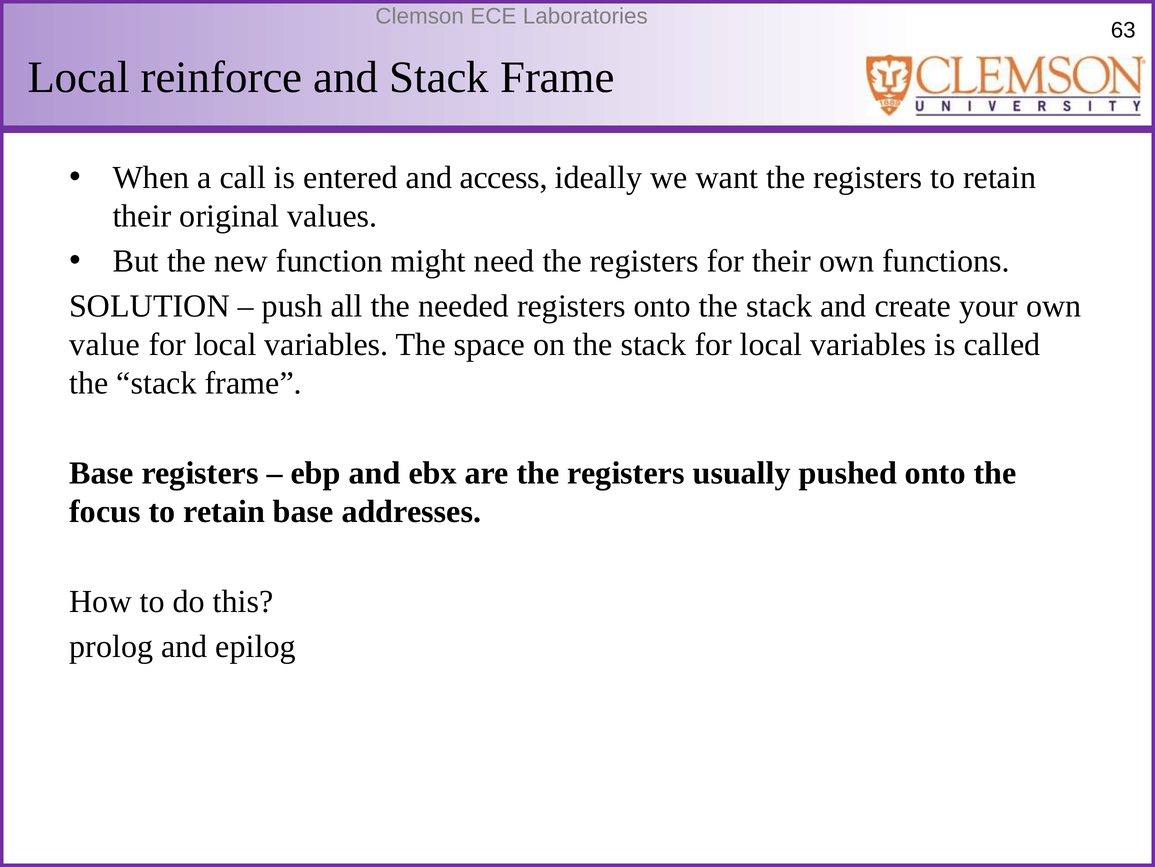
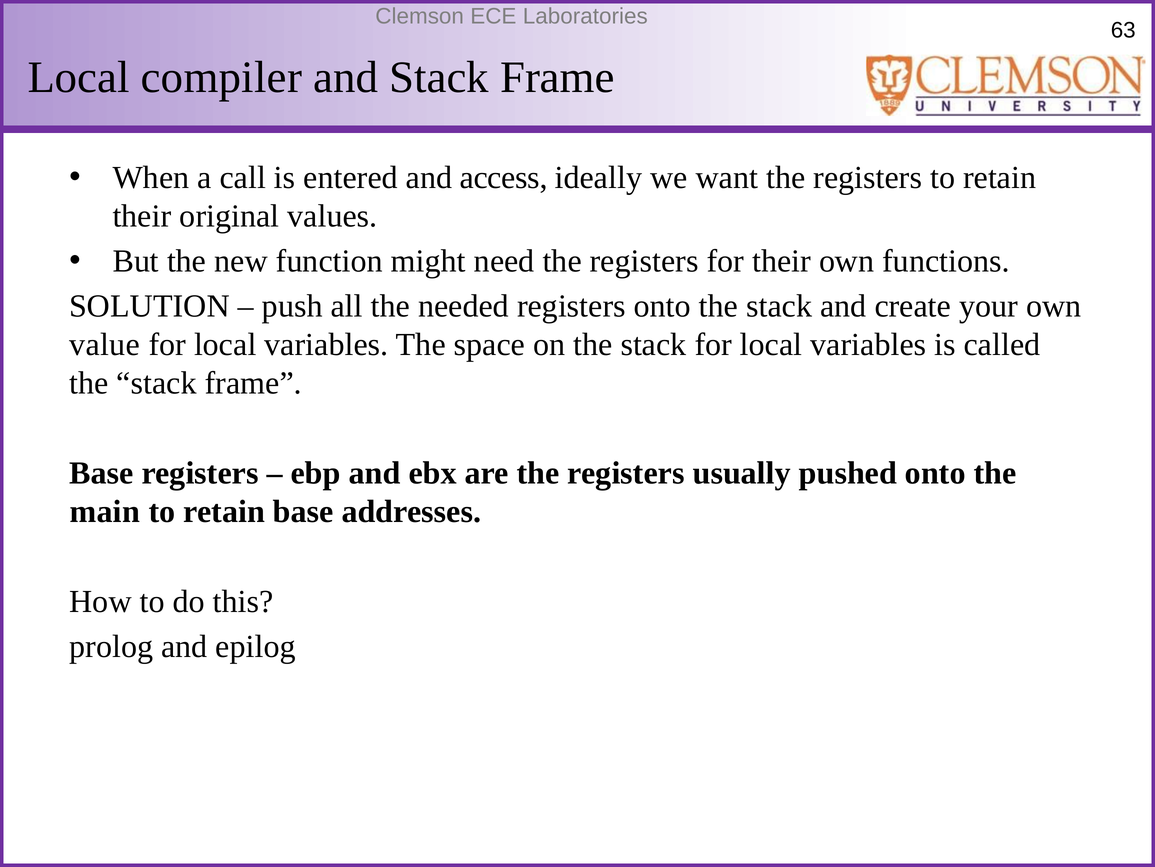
reinforce: reinforce -> compiler (221, 78)
focus: focus -> main (105, 511)
